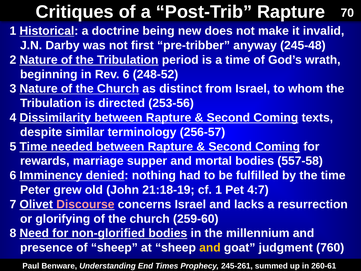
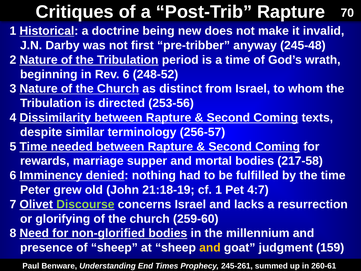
557-58: 557-58 -> 217-58 (300, 161)
Discourse colour: pink -> light green (85, 204)
760: 760 -> 159 (330, 247)
